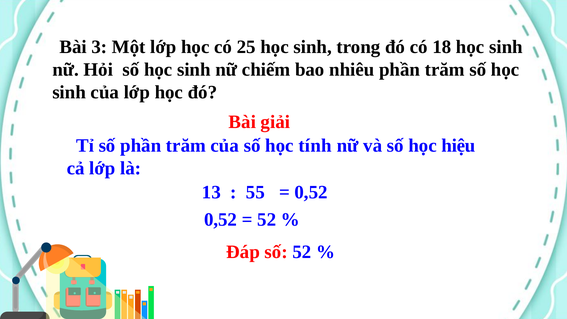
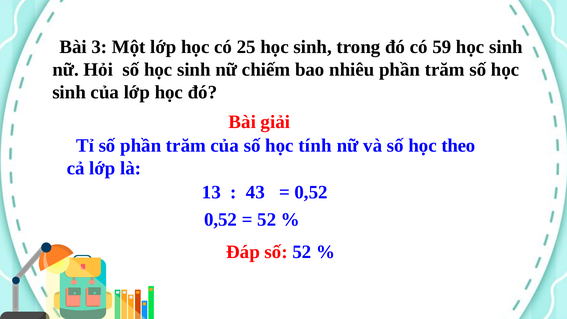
18: 18 -> 59 (442, 47)
hiệu: hiệu -> theo (458, 146)
55: 55 -> 43 (255, 192)
